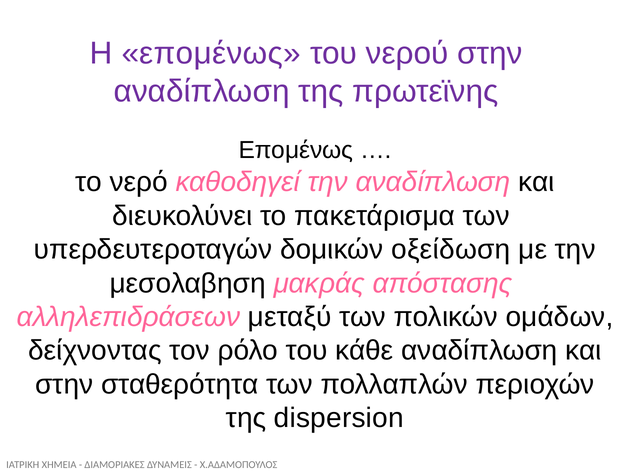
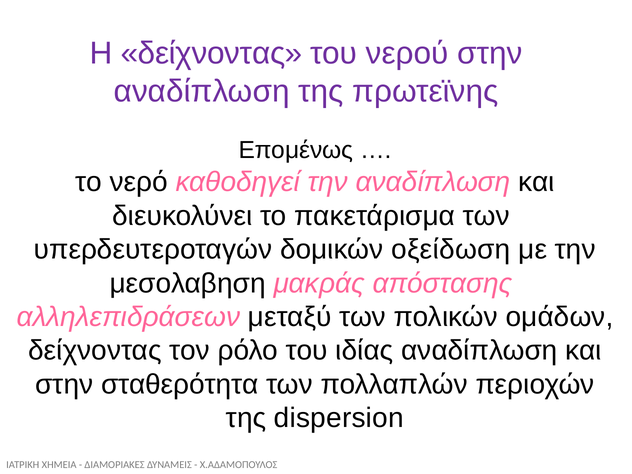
Η επομένως: επομένως -> δείχνοντας (212, 53)
κάθε: κάθε -> ιδίας (364, 351)
